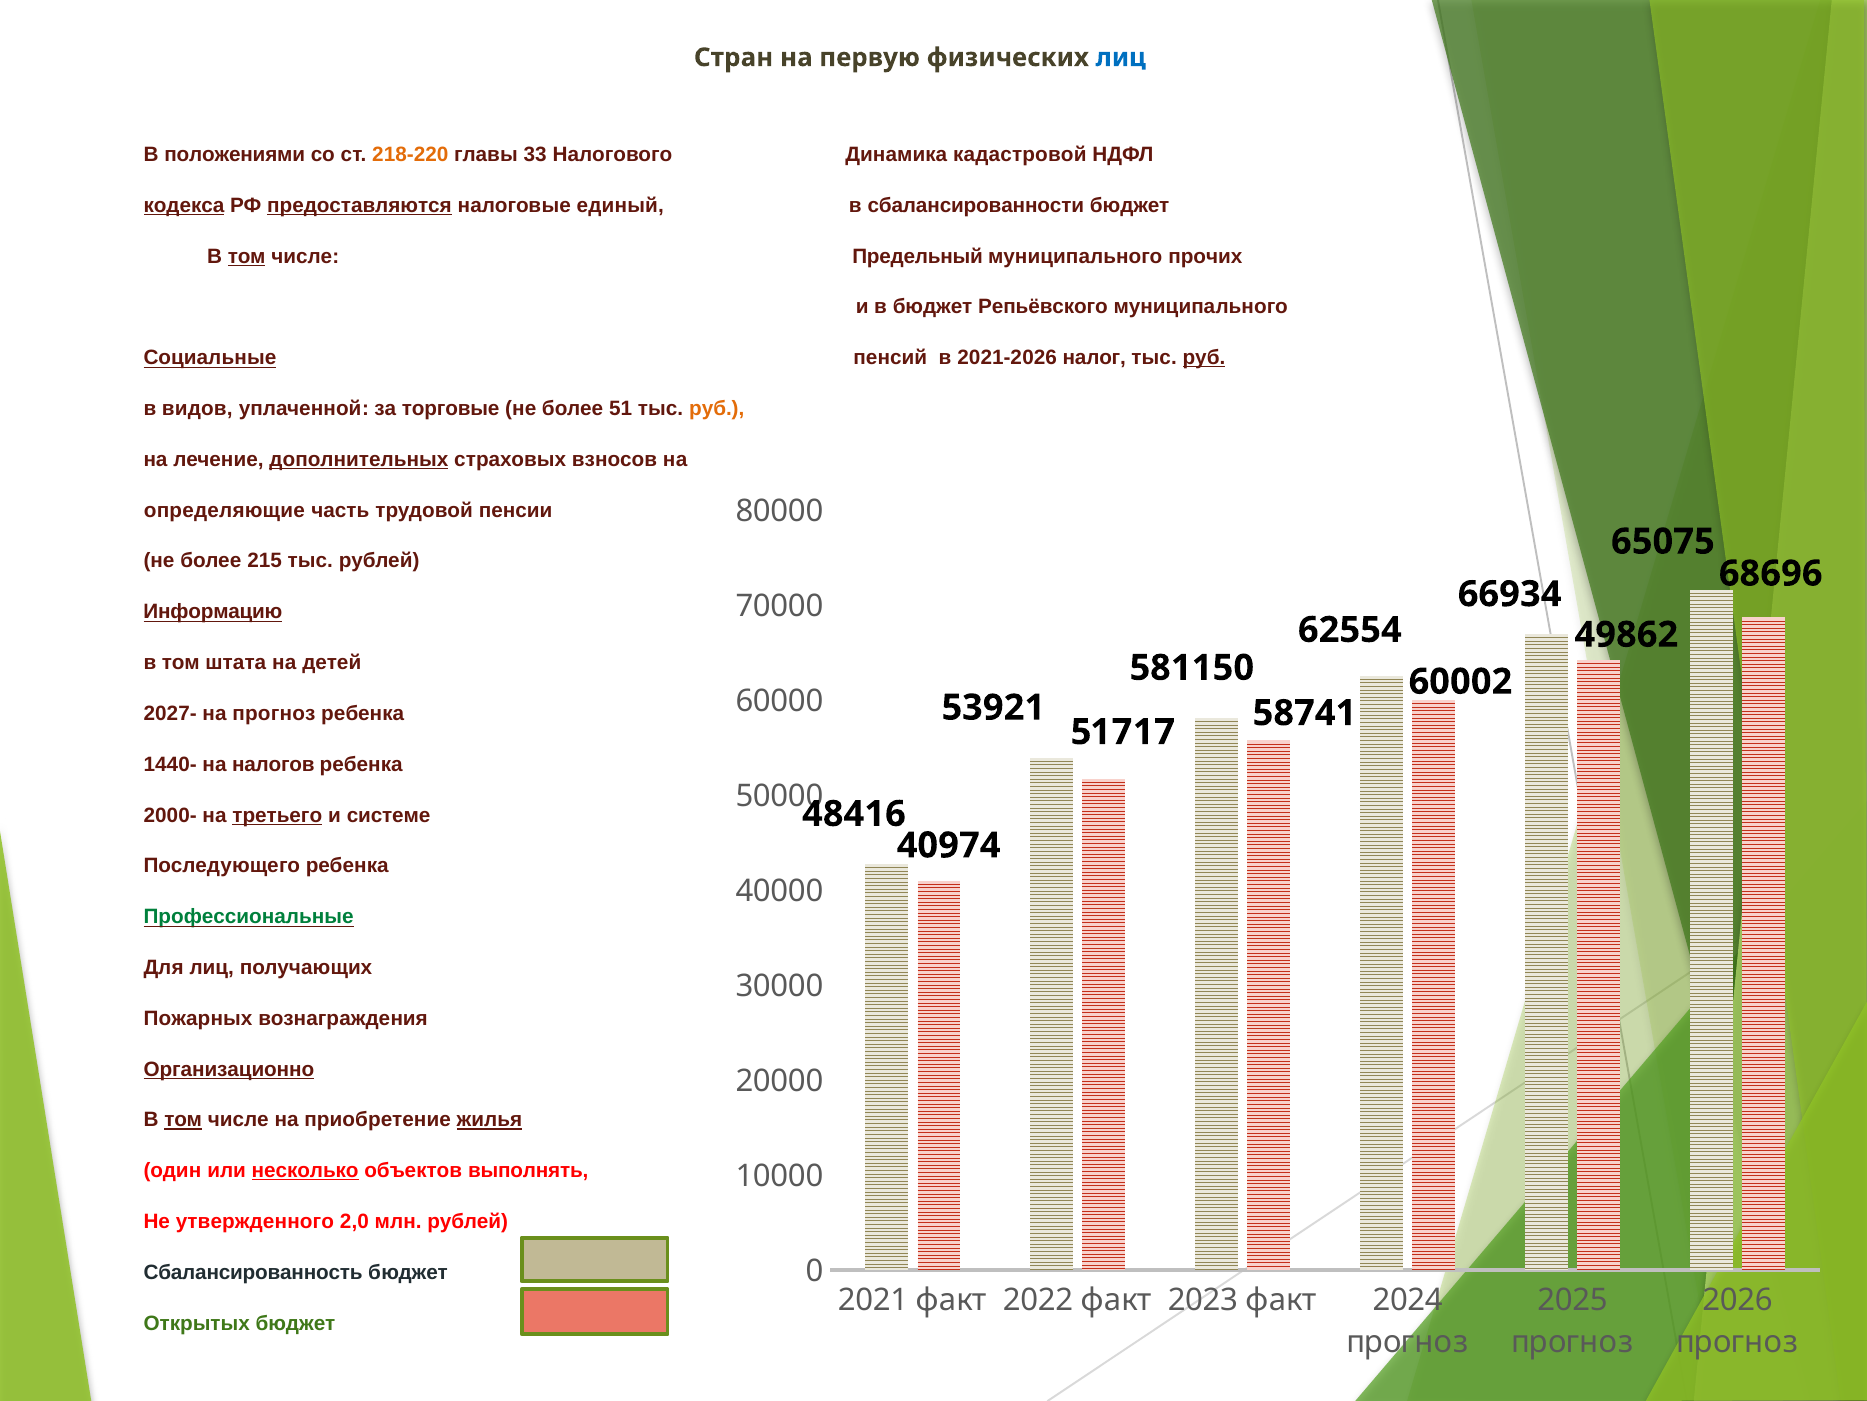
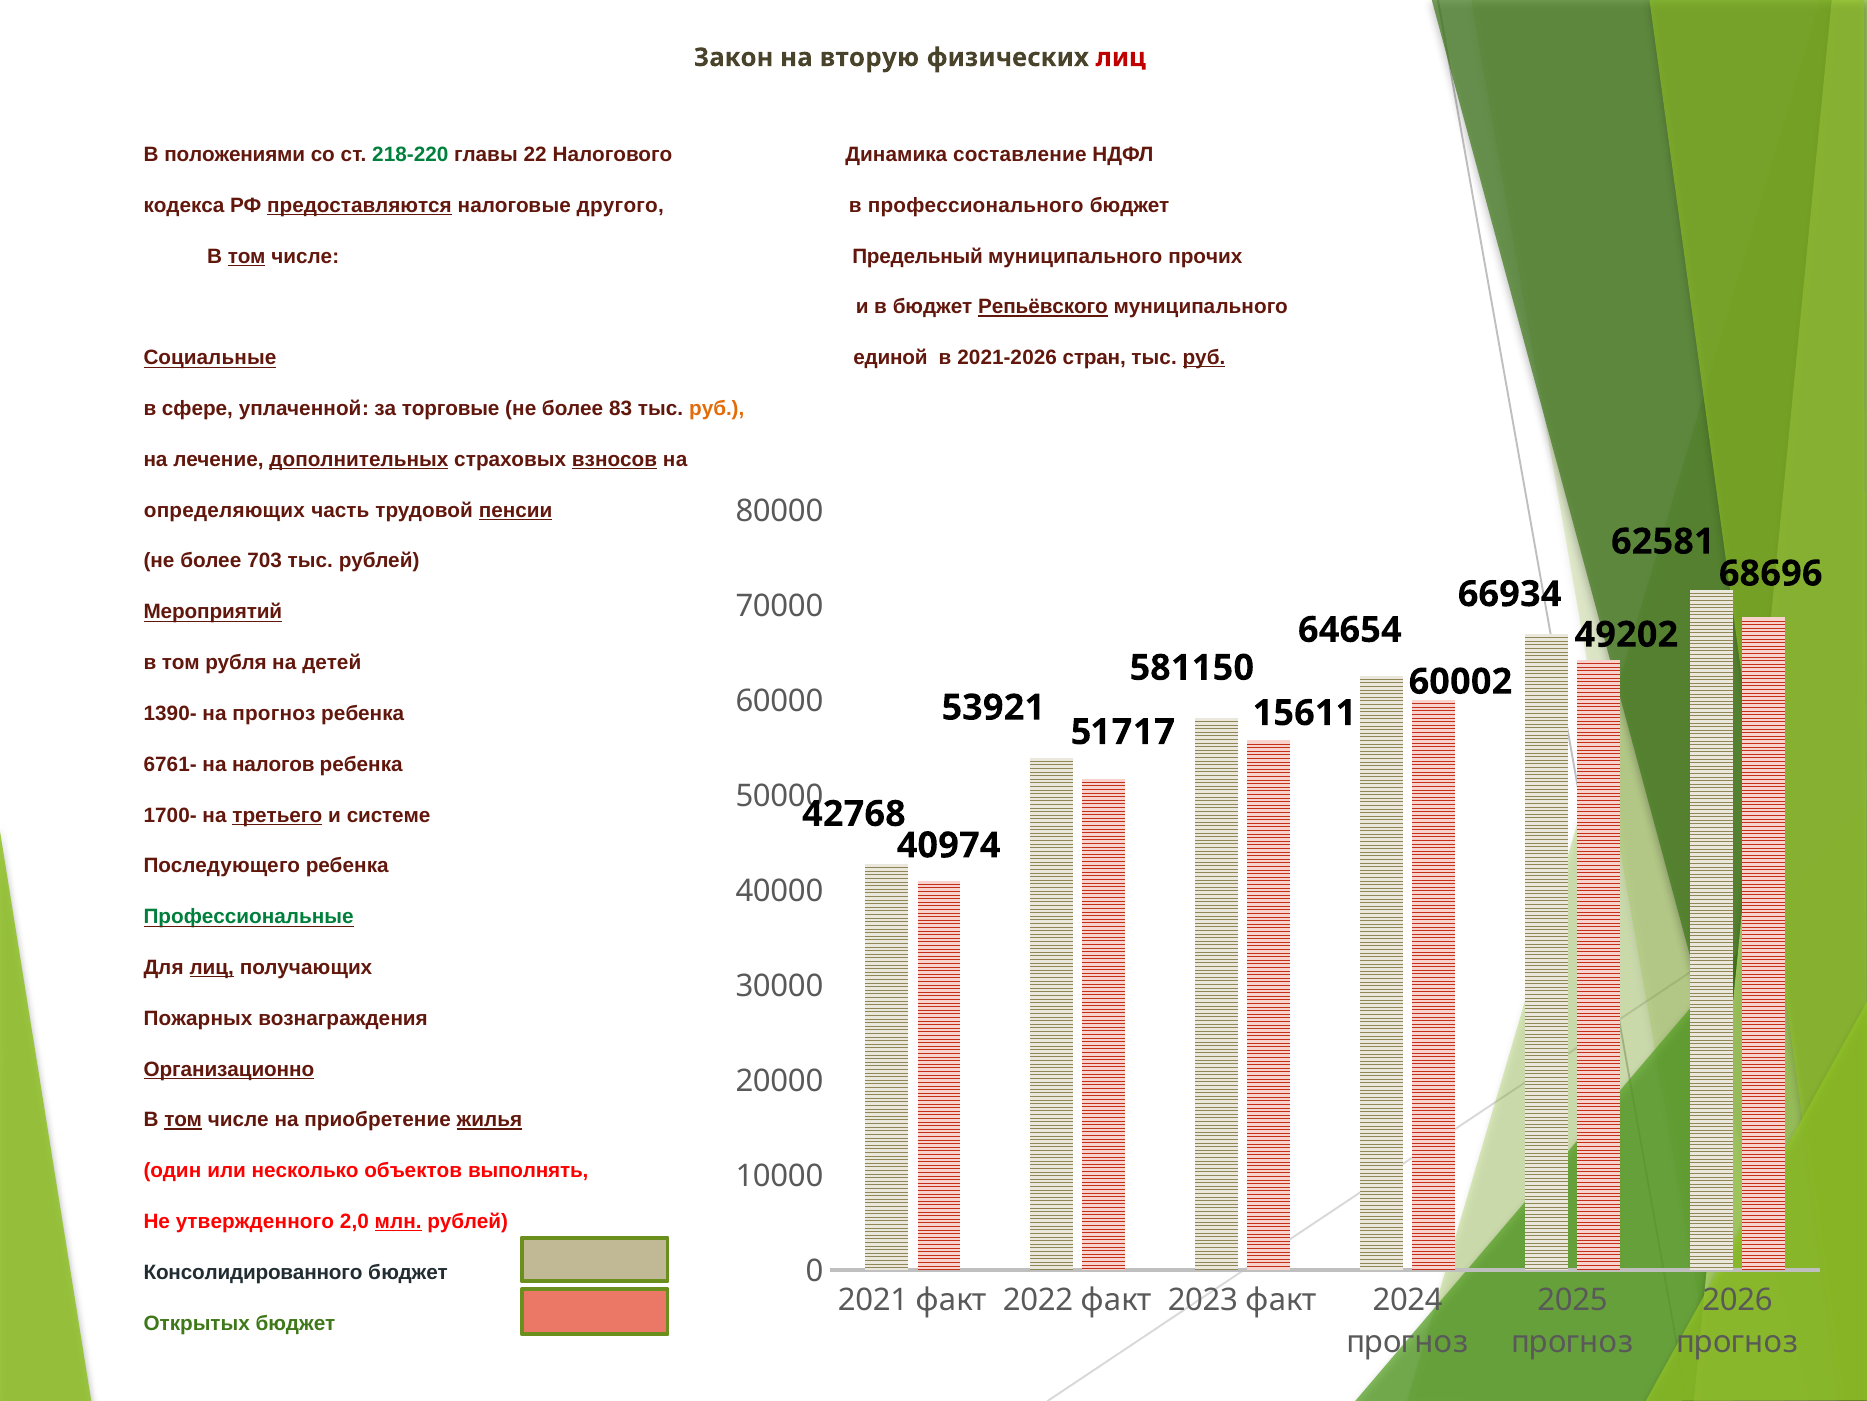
Стран: Стран -> Закон (734, 58)
первую: первую -> вторую (869, 58)
лиц colour: blue -> red (1121, 58)
218-220 colour: orange -> green (410, 154)
33: 33 -> 22 (535, 154)
кадастровой: кадастровой -> составление (1020, 154)
кодекса underline: present -> none (184, 205)
единый: единый -> другого (620, 205)
сбалансированности: сбалансированности -> профессионального (976, 205)
Репьёвского underline: none -> present (1043, 307)
пенсий: пенсий -> единой (890, 358)
налог: налог -> стран (1094, 358)
видов: видов -> сфере (197, 408)
51: 51 -> 83 (621, 408)
взносов underline: none -> present (615, 459)
определяющие: определяющие -> определяющих (224, 510)
пенсии underline: none -> present (516, 510)
65075: 65075 -> 62581 (1663, 541)
215: 215 -> 703 (265, 561)
Информацию: Информацию -> Мероприятий (213, 612)
62554: 62554 -> 64654 (1350, 630)
49862: 49862 -> 49202 (1626, 634)
штата: штата -> рубля (236, 662)
2027-: 2027- -> 1390- (170, 713)
58741: 58741 -> 15611 (1304, 713)
1440-: 1440- -> 6761- (170, 764)
2000-: 2000- -> 1700- (170, 815)
48416: 48416 -> 42768 (854, 814)
лиц underline: none -> present (212, 967)
несколько underline: present -> none (305, 1170)
млн underline: none -> present (398, 1221)
Сбалансированность: Сбалансированность -> Консолидированного (253, 1272)
